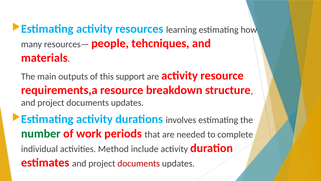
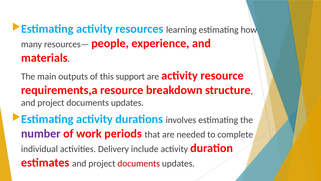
tehcniques: tehcniques -> experience (160, 43)
number colour: green -> purple (41, 133)
Method: Method -> Delivery (113, 149)
